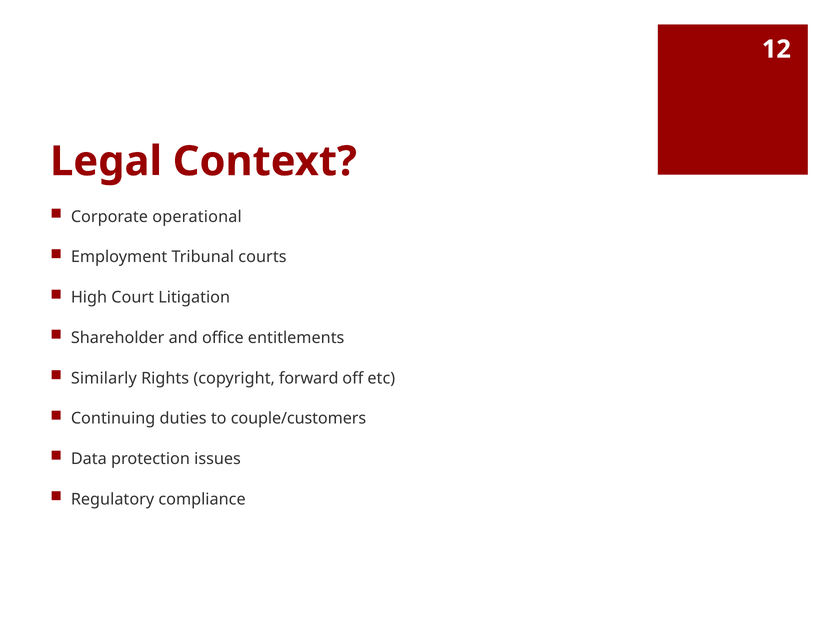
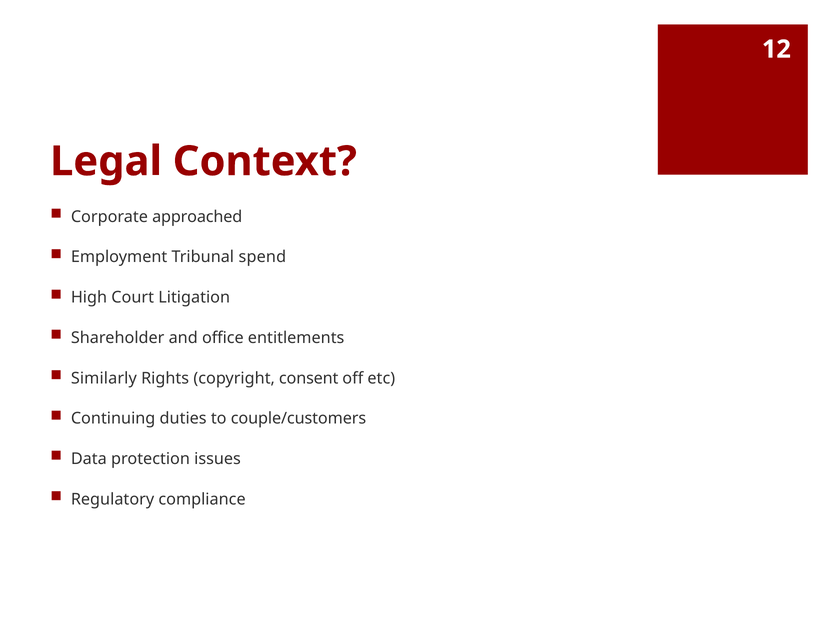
operational: operational -> approached (197, 217)
courts: courts -> spend (262, 257)
forward: forward -> consent (309, 378)
